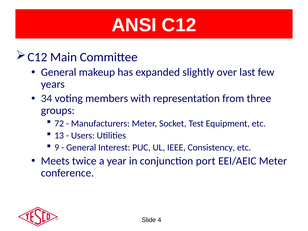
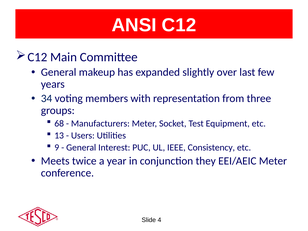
72: 72 -> 68 (59, 124)
port: port -> they (206, 161)
